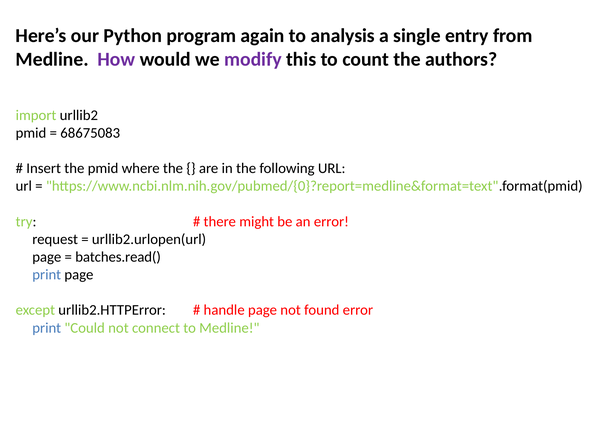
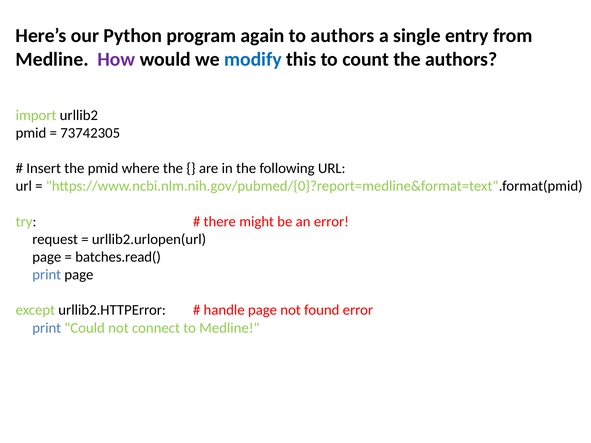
to analysis: analysis -> authors (343, 36)
modify colour: purple -> blue (253, 59)
68675083: 68675083 -> 73742305 (90, 133)
